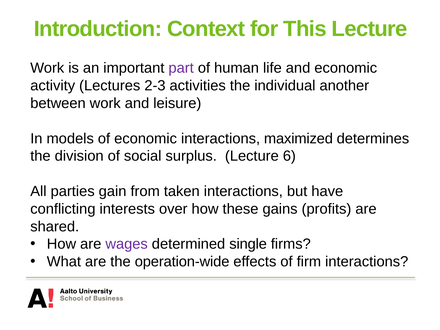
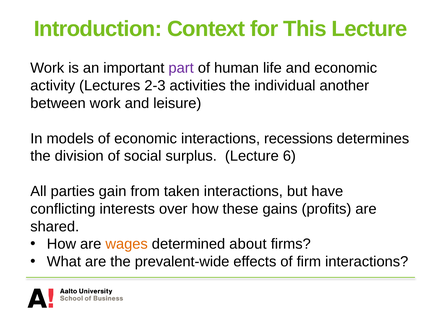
maximized: maximized -> recessions (298, 139)
wages colour: purple -> orange (127, 244)
single: single -> about (248, 244)
operation-wide: operation-wide -> prevalent-wide (182, 262)
